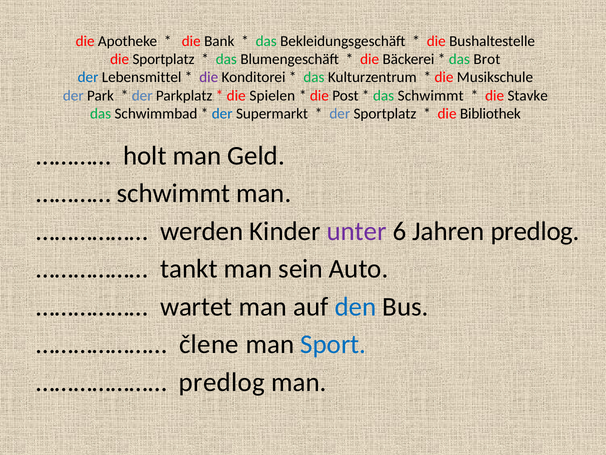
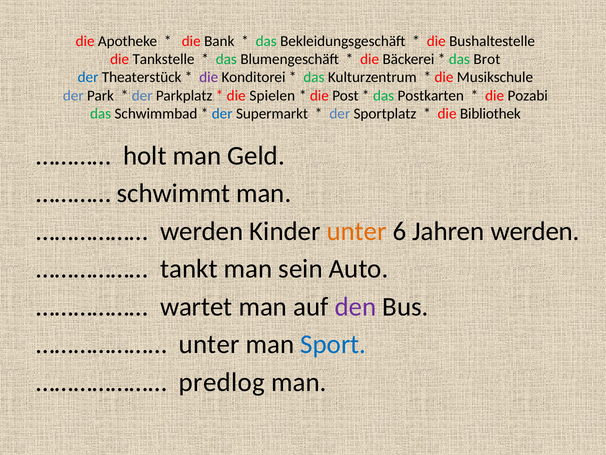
die Sportplatz: Sportplatz -> Tankstelle (164, 59)
Lebensmittel: Lebensmittel -> Theaterstück (142, 77)
das Schwimmt: Schwimmt -> Postkarten (431, 96)
Stavke: Stavke -> Pozabi (528, 96)
unter colour: purple -> orange (357, 231)
Jahren predlog: predlog -> werden (535, 231)
den colour: blue -> purple (355, 306)
člene: člene -> unter (209, 344)
